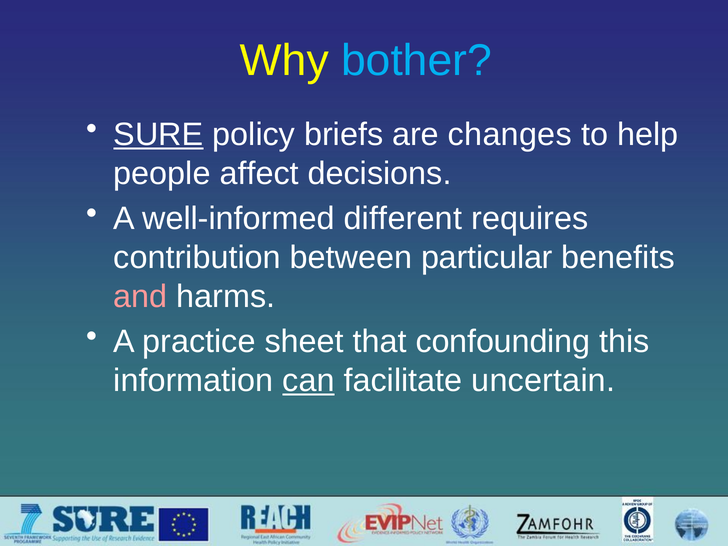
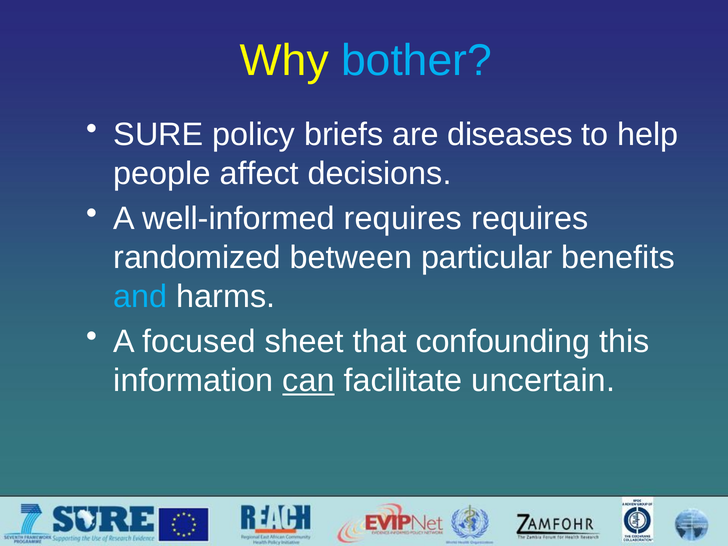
SURE underline: present -> none (158, 135)
changes: changes -> diseases (510, 135)
well-informed different: different -> requires (403, 219)
contribution: contribution -> randomized (197, 258)
and colour: pink -> light blue (140, 296)
practice: practice -> focused (199, 342)
